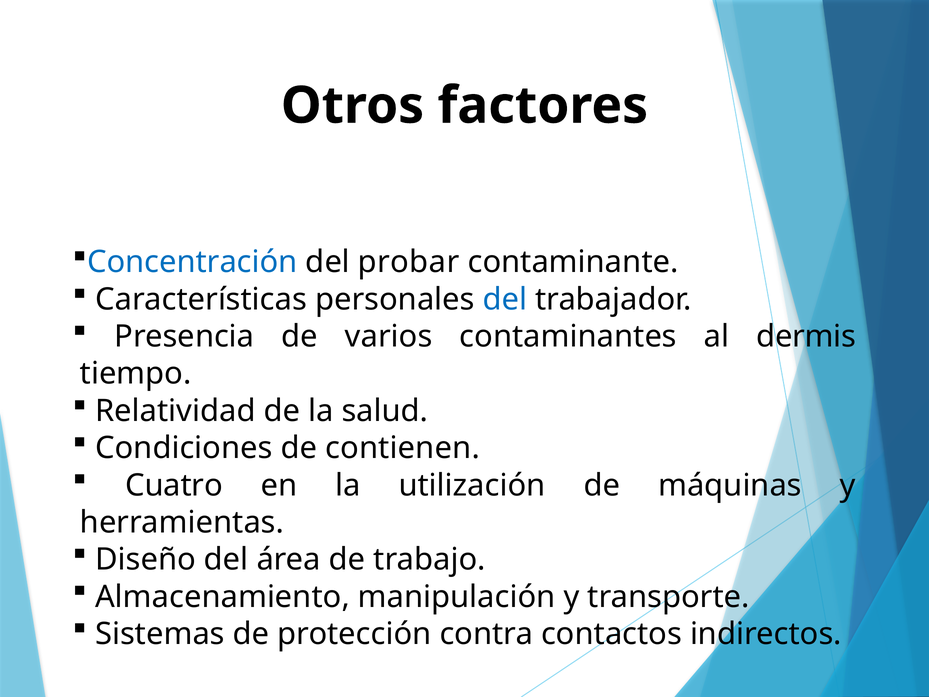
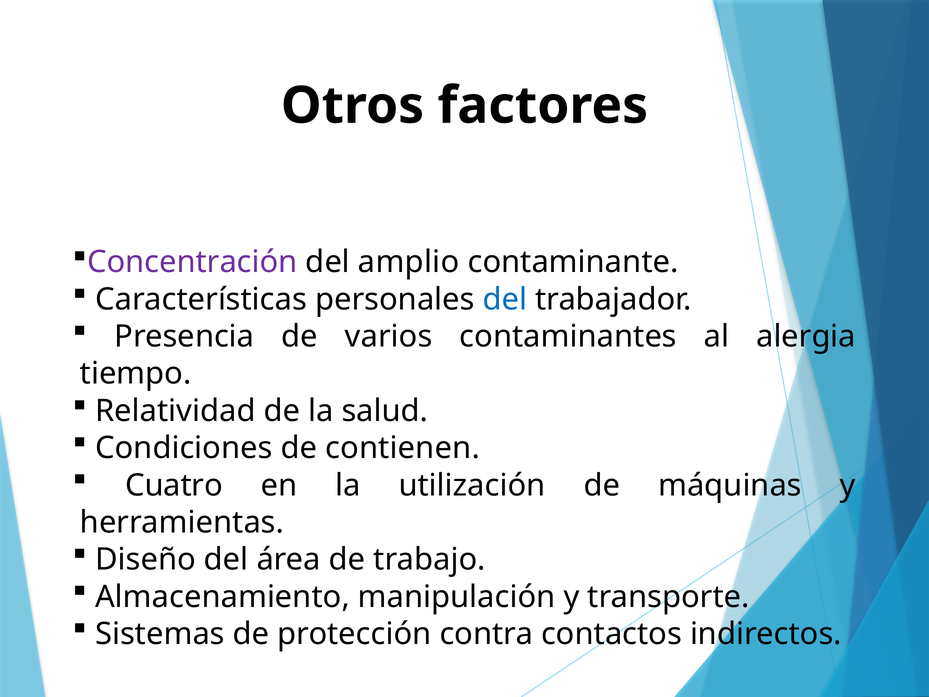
Concentración colour: blue -> purple (192, 262)
probar: probar -> amplio (409, 262)
dermis: dermis -> alergia (806, 336)
